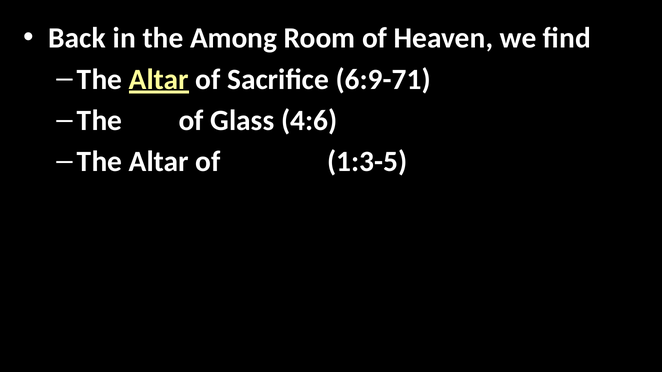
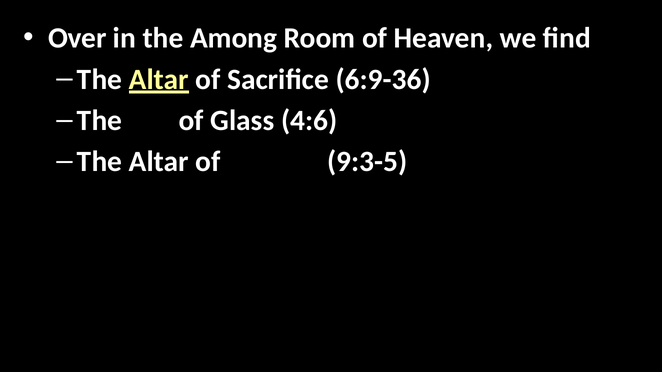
Back: Back -> Over (77, 38)
6:9-71: 6:9-71 -> 6:9-36 (383, 79)
1:3-5: 1:3-5 -> 9:3-5 (367, 162)
